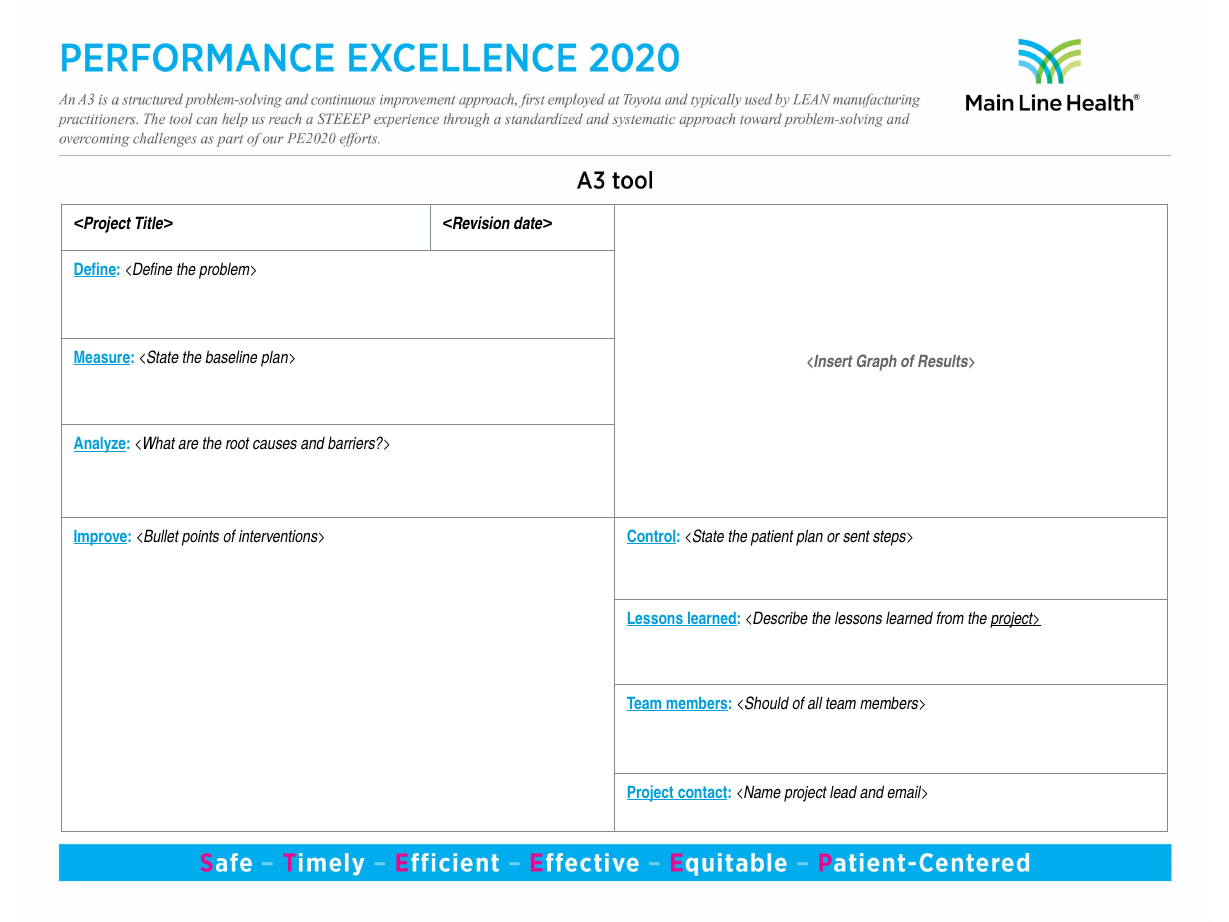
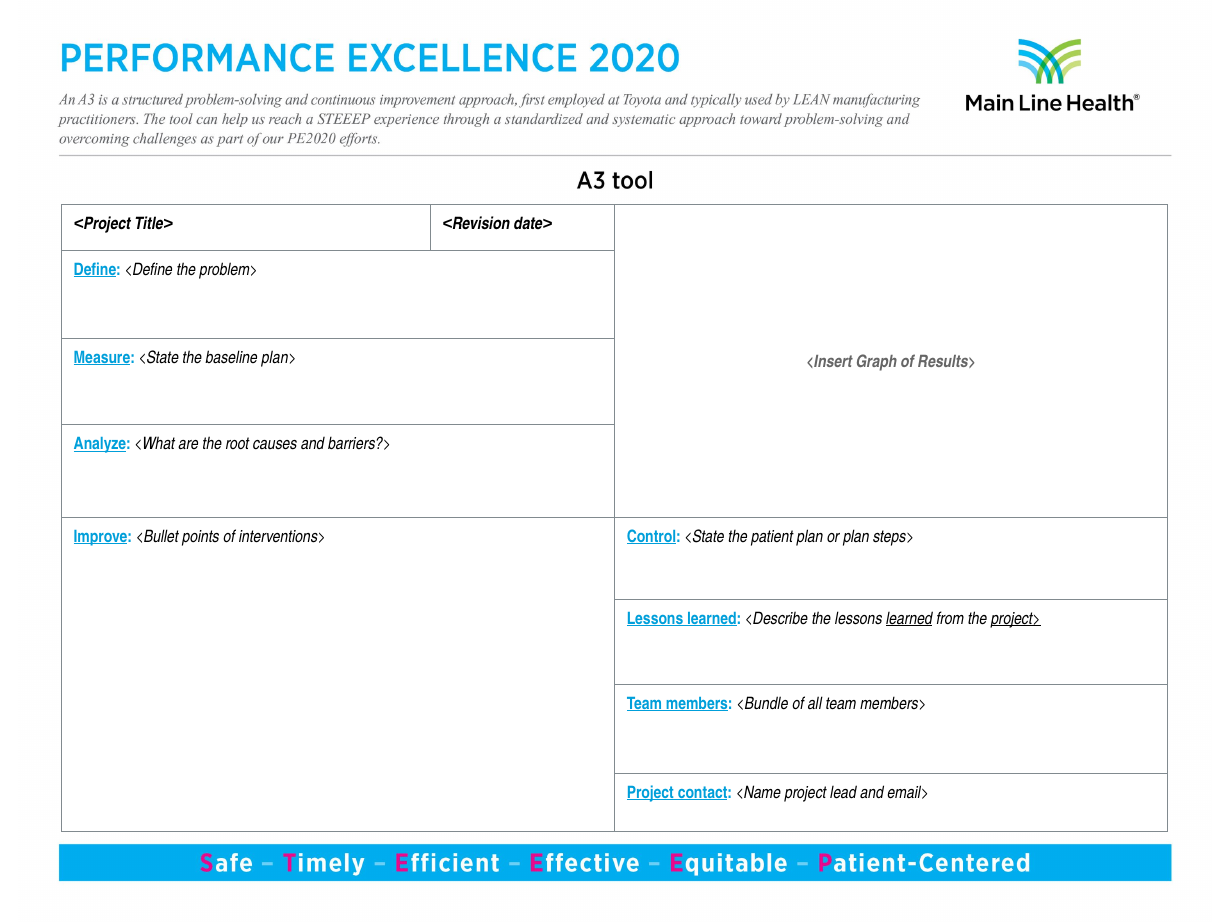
or sent: sent -> plan (856, 536)
learned underline: none -> present (909, 618)
<Should: <Should -> <Bundle (762, 704)
